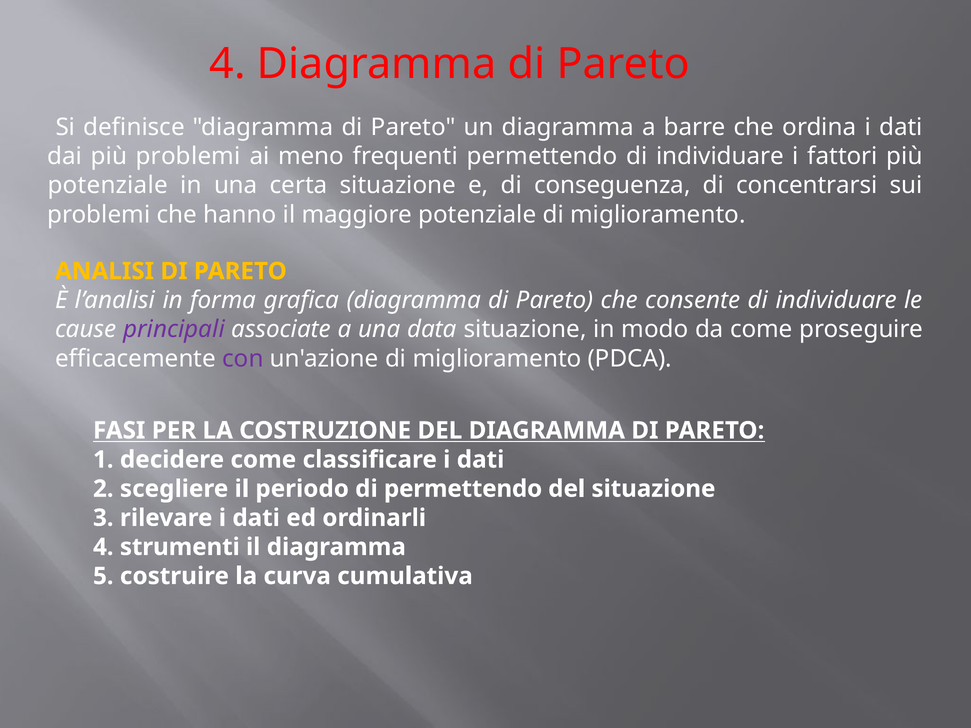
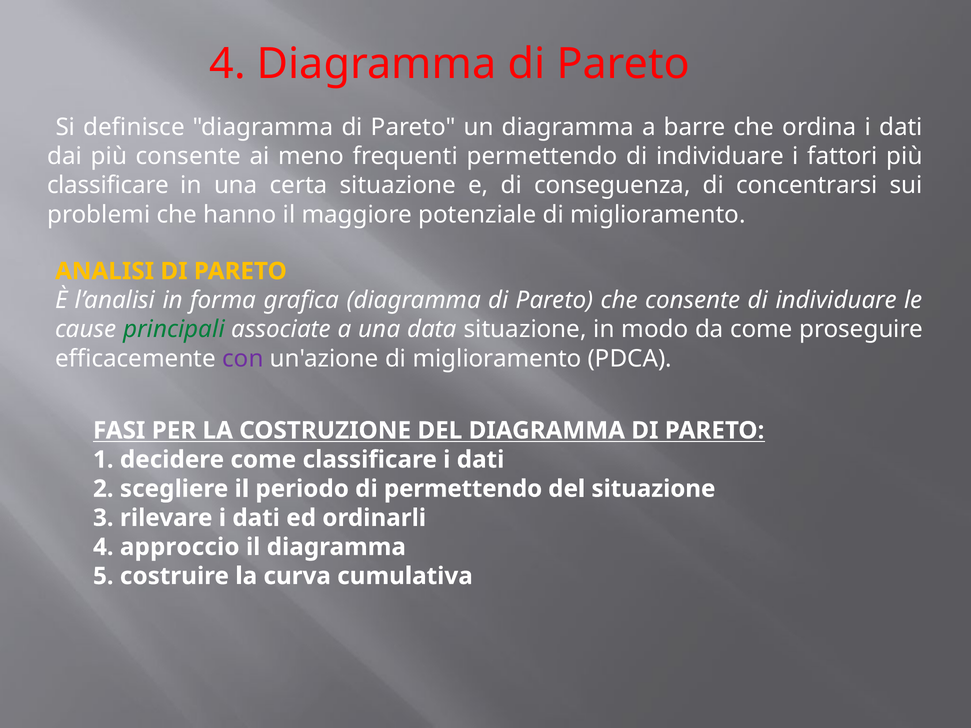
più problemi: problemi -> consente (188, 156)
potenziale: potenziale -> classificare (108, 185)
principali colour: purple -> green (174, 330)
strumenti: strumenti -> approccio (180, 547)
